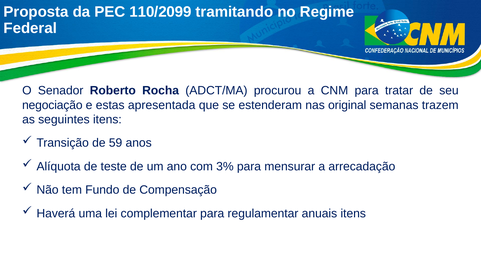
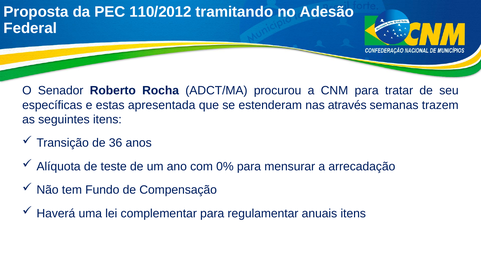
110/2099: 110/2099 -> 110/2012 (161, 12)
Regime: Regime -> Adesão (327, 12)
negociação: negociação -> específicas (52, 105)
original: original -> através (347, 105)
59: 59 -> 36 (116, 143)
3%: 3% -> 0% (225, 166)
